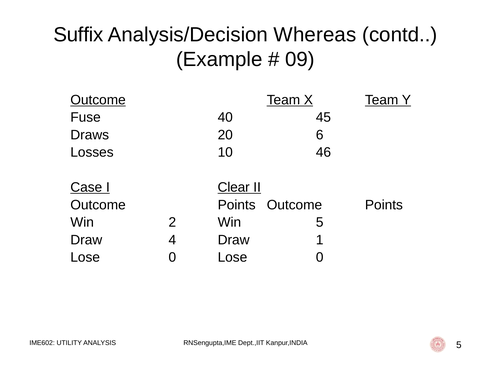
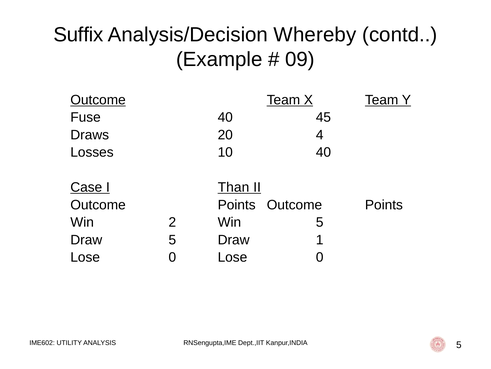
Whereas: Whereas -> Whereby (315, 35)
6: 6 -> 4 (320, 135)
10 46: 46 -> 40 (323, 152)
Clear: Clear -> Than (234, 187)
Draw 4: 4 -> 5 (172, 239)
